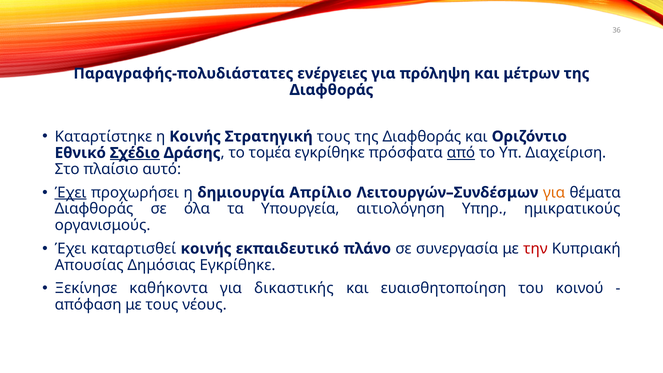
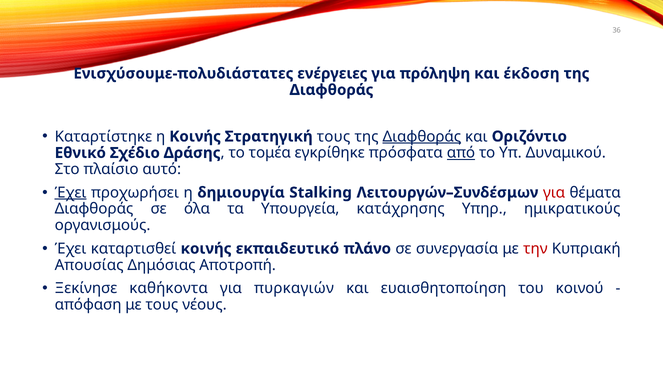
Παραγραφής-πολυδιάστατες: Παραγραφής-πολυδιάστατες -> Ενισχύσουμε-πολυδιάστατες (183, 73)
μέτρων: μέτρων -> έκδοση (532, 73)
Διαφθοράς underline: none -> present (422, 136)
Σχέδιο underline: present -> none (135, 153)
Διαχείριση: Διαχείριση -> Δυναμικού (566, 153)
Απρίλιο: Απρίλιο -> Stalking (321, 193)
για colour: orange -> red (554, 193)
αιτιολόγηση: αιτιολόγηση -> κατάχρησης (401, 209)
Δημόσιας Εγκρίθηκε: Εγκρίθηκε -> Αποτροπή (238, 265)
δικαστικής: δικαστικής -> πυρκαγιών (294, 288)
